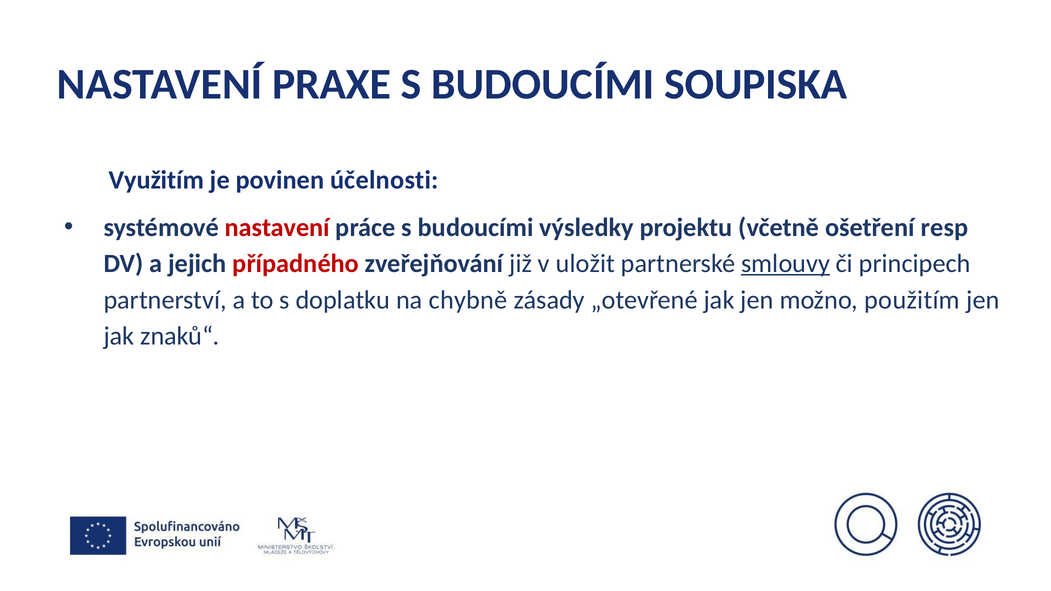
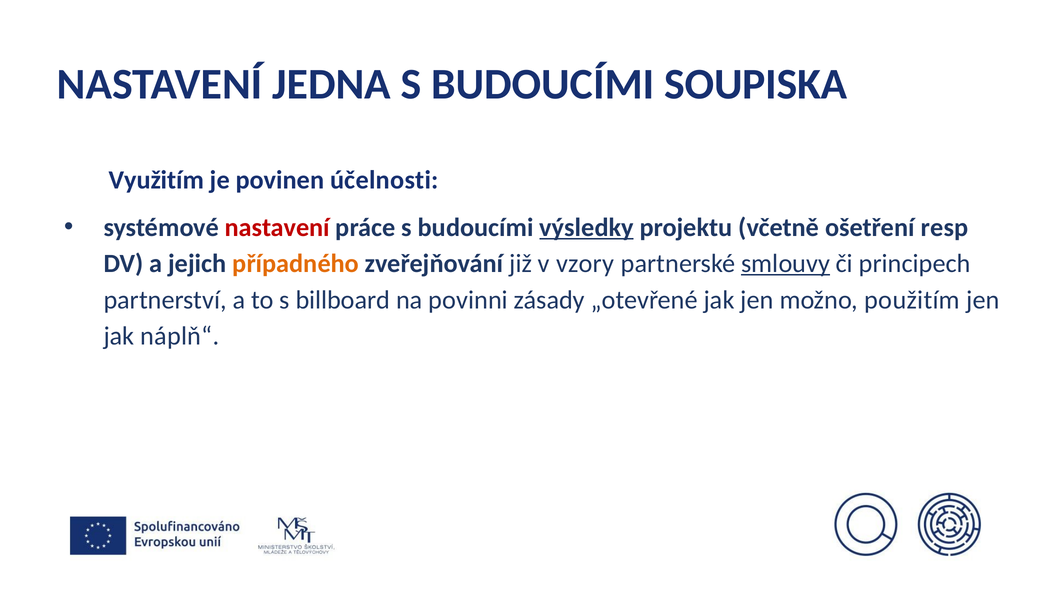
PRAXE: PRAXE -> JEDNA (332, 84)
výsledky underline: none -> present (587, 227)
případného colour: red -> orange (296, 264)
uložit: uložit -> vzory (585, 264)
doplatku: doplatku -> billboard (343, 300)
chybně: chybně -> povinni (468, 300)
znaků“: znaků“ -> náplň“ (180, 336)
